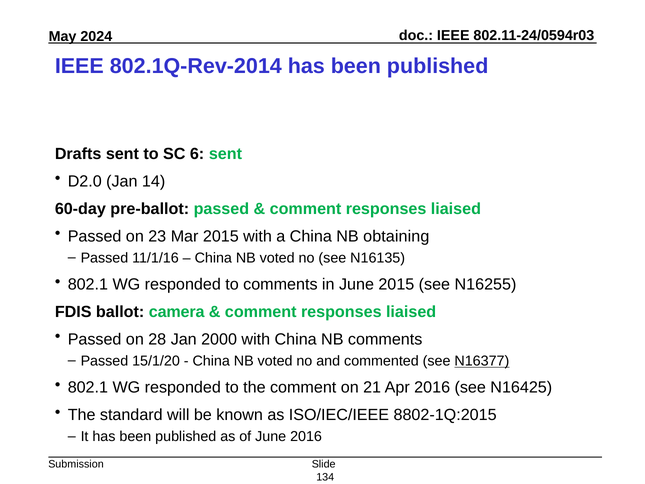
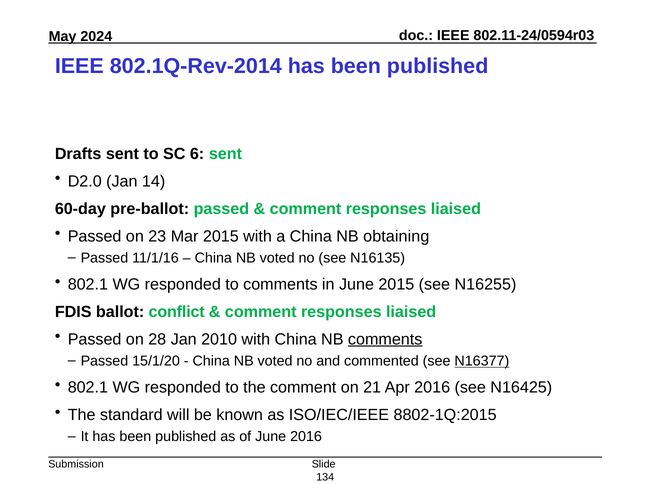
camera: camera -> conflict (177, 312)
2000: 2000 -> 2010 (219, 339)
comments underline: none -> present (385, 339)
